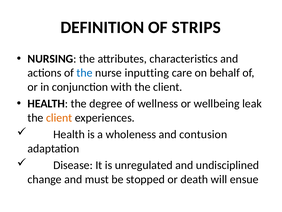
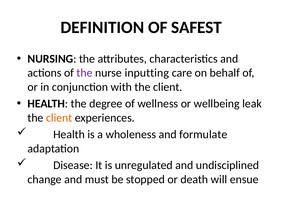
STRIPS: STRIPS -> SAFEST (197, 27)
the colour: blue -> purple (85, 73)
contusion: contusion -> formulate (203, 134)
